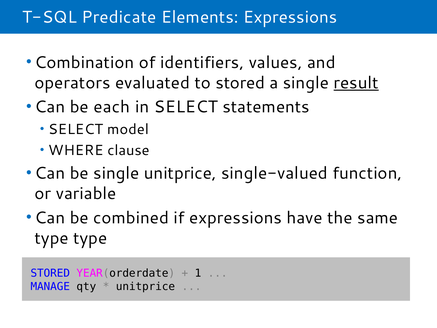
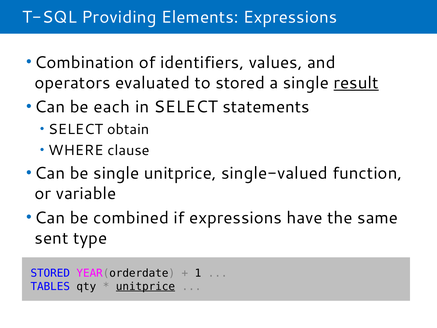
Predicate: Predicate -> Providing (119, 17)
model: model -> obtain (128, 129)
type: type -> sent (52, 238)
MANAGE: MANAGE -> TABLES (50, 286)
unitprice underline: none -> present (145, 286)
